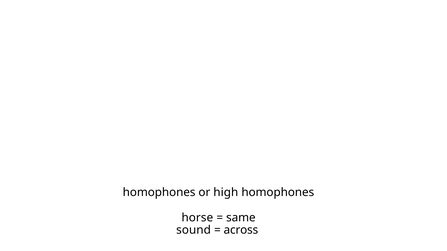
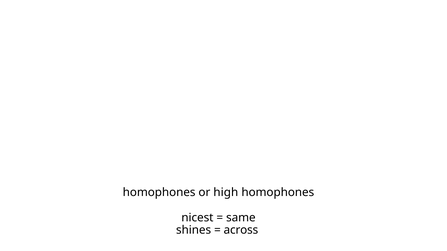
horse: horse -> nicest (197, 218)
sound: sound -> shines (194, 230)
